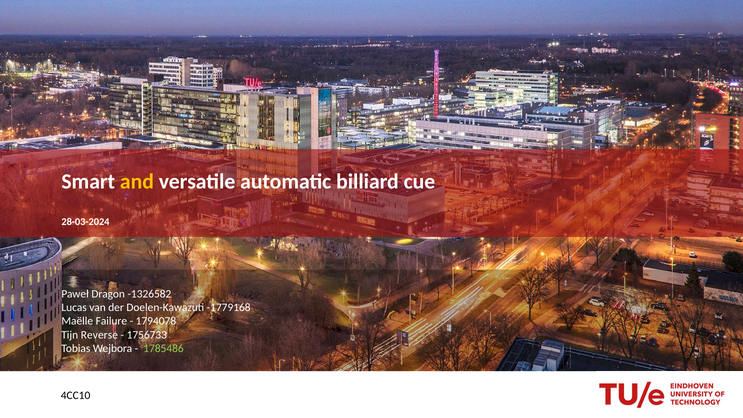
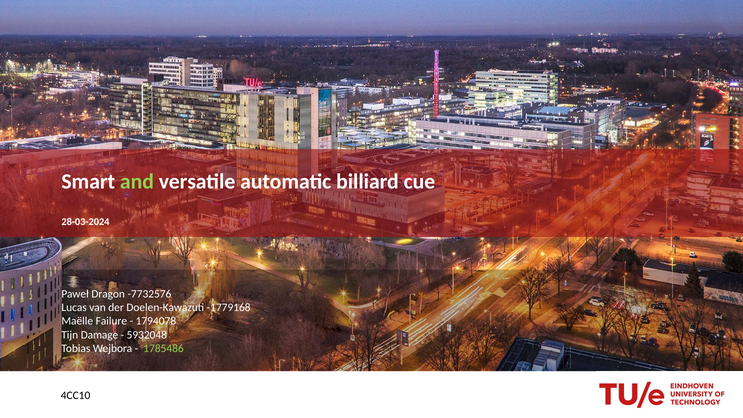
and colour: yellow -> light green (137, 182)
-1326582: -1326582 -> -7732576 (149, 294)
Reverse: Reverse -> Damage (99, 335)
1756733: 1756733 -> 5932048 (147, 335)
